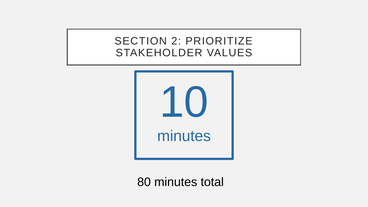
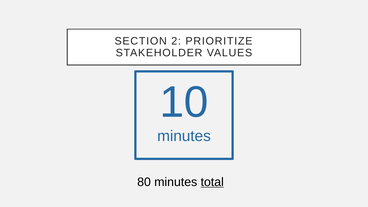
total underline: none -> present (212, 182)
